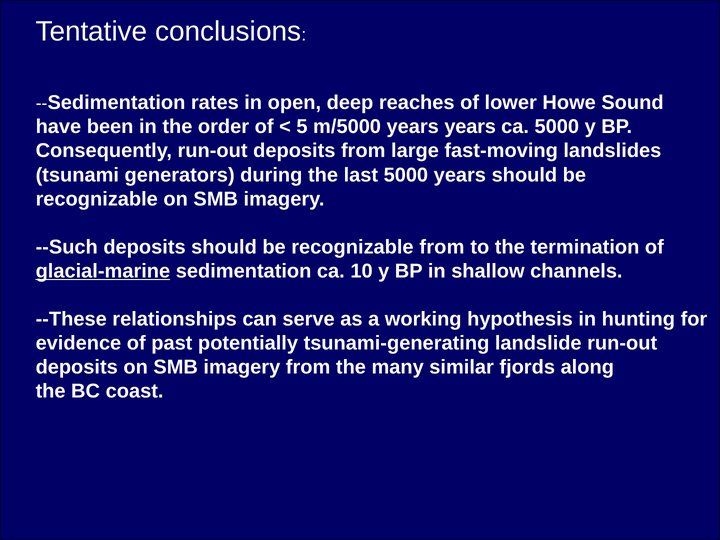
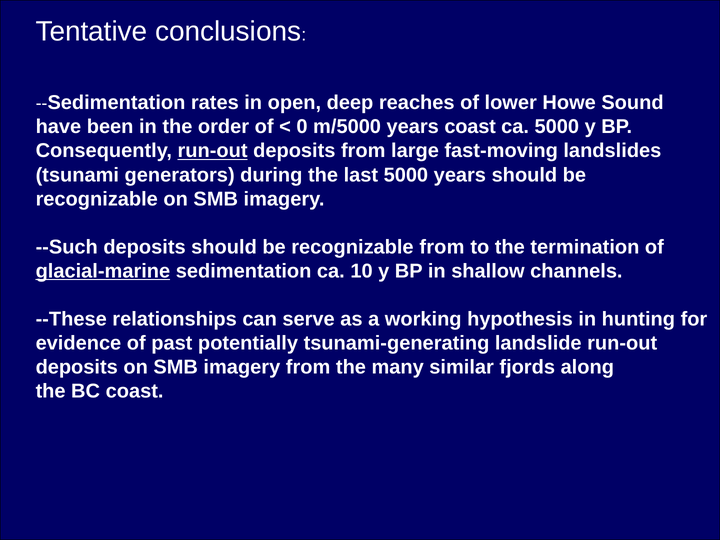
5: 5 -> 0 (302, 127)
years years: years -> coast (470, 127)
run-out underline: none -> present (213, 151)
